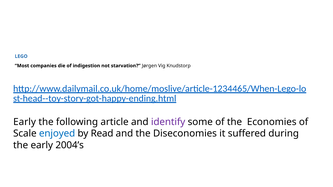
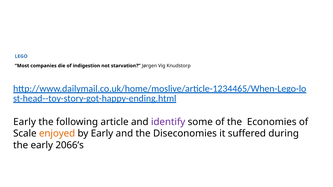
enjoyed colour: blue -> orange (57, 134)
by Read: Read -> Early (102, 134)
2004’s: 2004’s -> 2066’s (70, 145)
